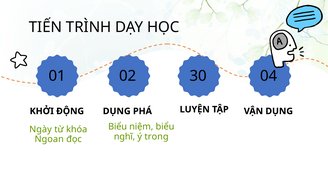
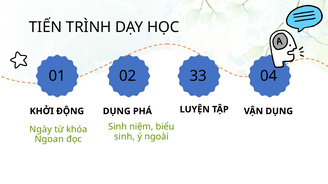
30: 30 -> 33 (198, 76)
Biểu: Biểu -> Sinh (118, 127)
nghĩ: nghĩ -> sinh (124, 137)
trong: trong -> ngoài (157, 137)
